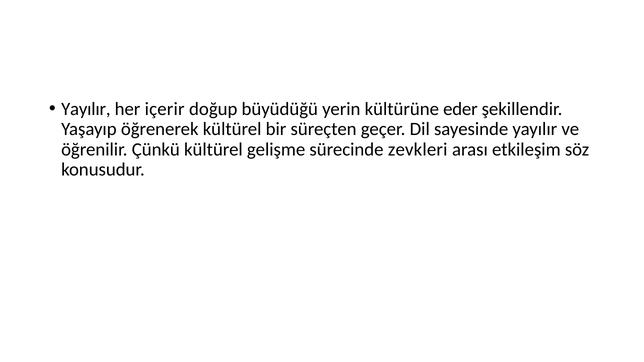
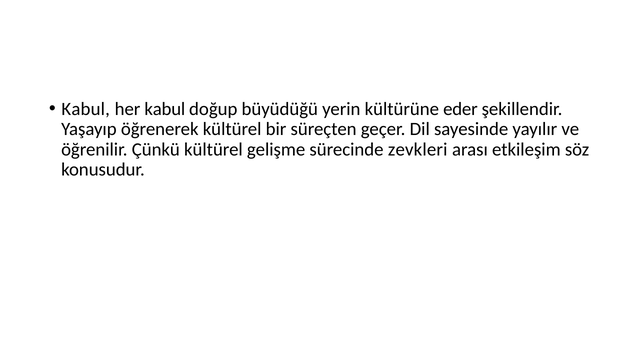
Yayılır: Yayılır -> Kabul (86, 109)
her içerir: içerir -> kabul (165, 109)
